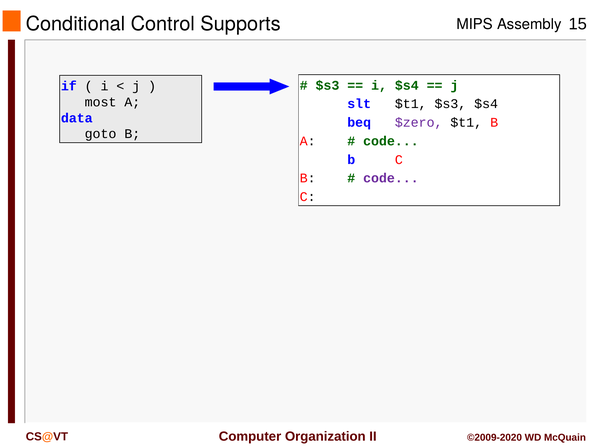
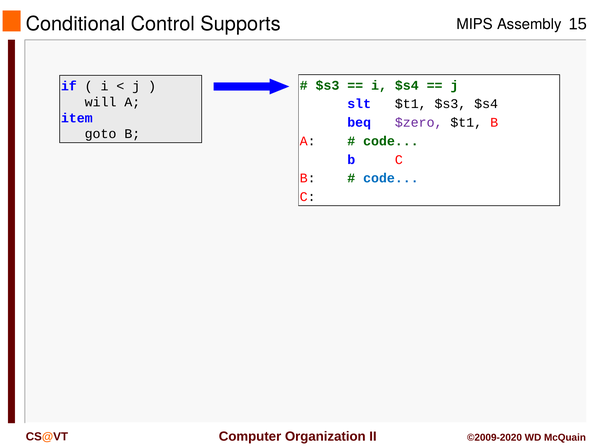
most: most -> will (101, 102)
data: data -> item (77, 118)
code colour: purple -> blue (391, 178)
